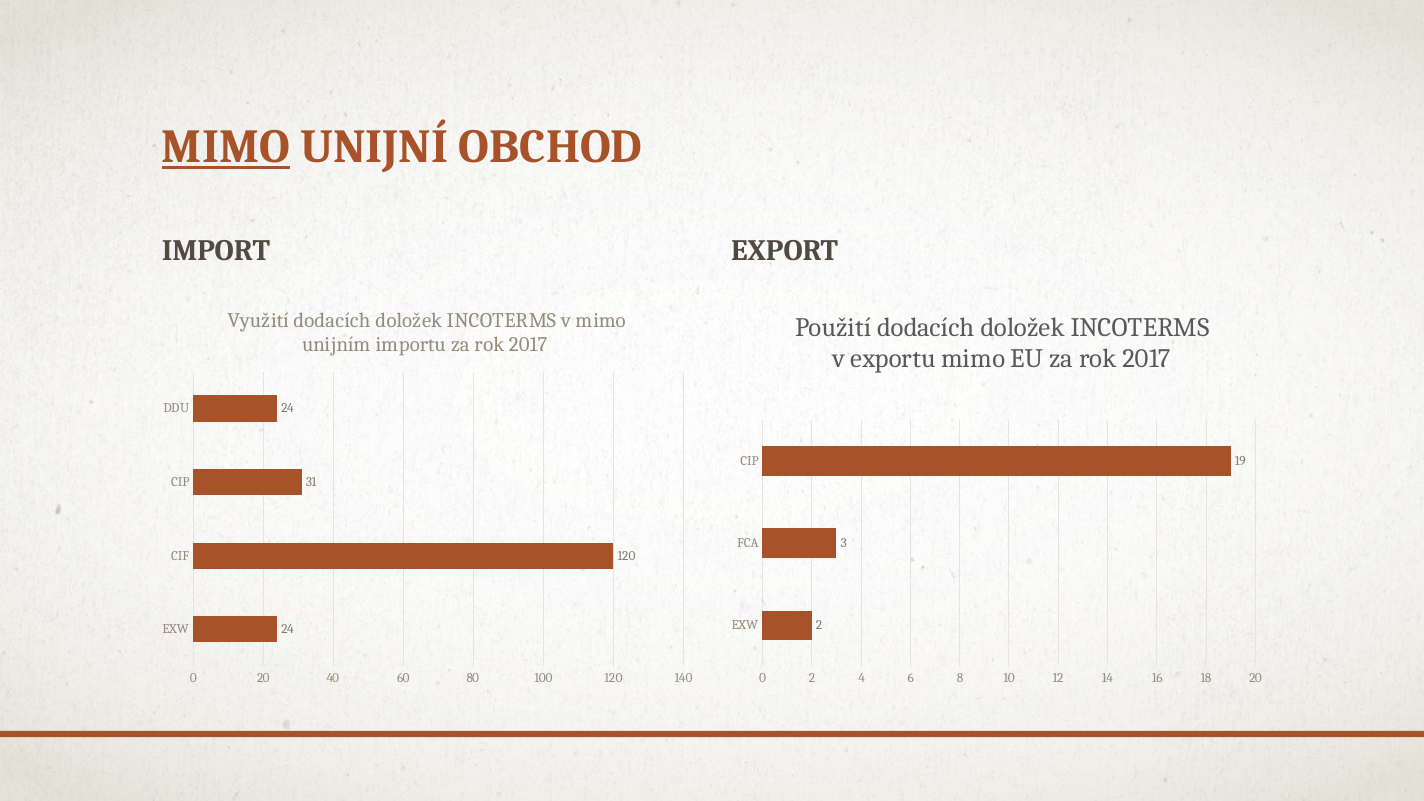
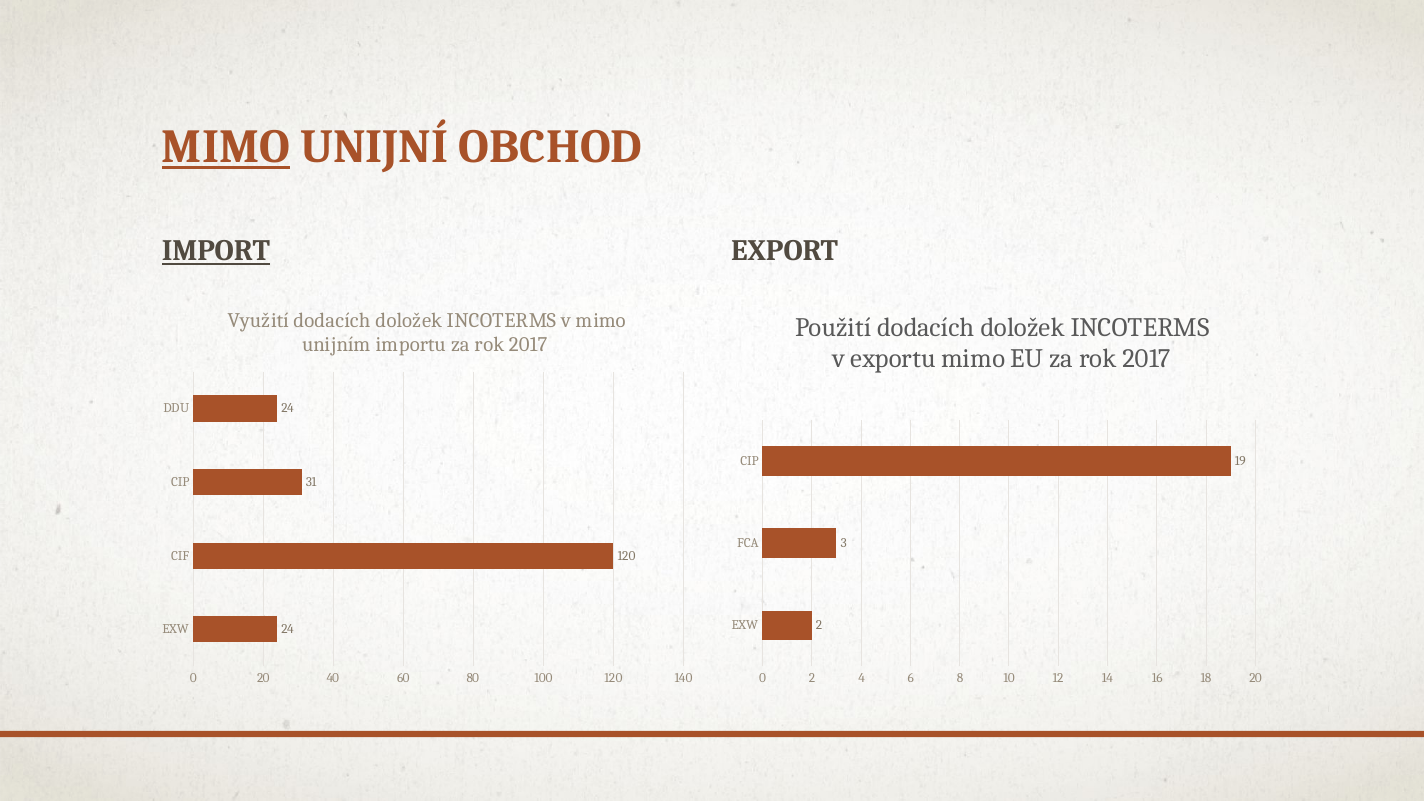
IMPORT underline: none -> present (216, 251)
